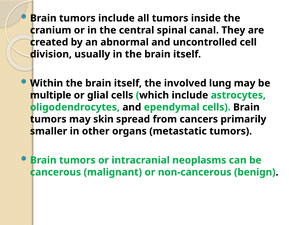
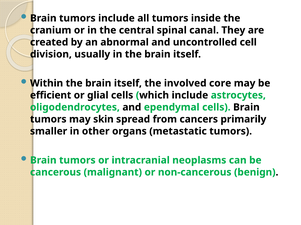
lung: lung -> core (220, 83)
multiple: multiple -> efficient (51, 96)
